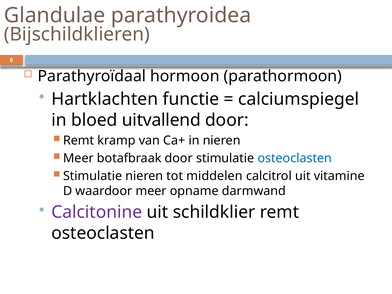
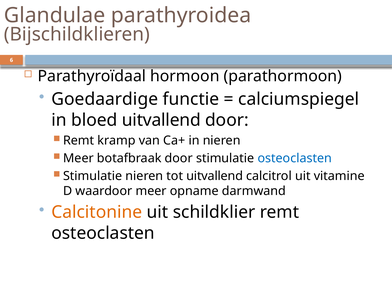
Hartklachten: Hartklachten -> Goedaardige (105, 99)
tot middelen: middelen -> uitvallend (215, 176)
Calcitonine colour: purple -> orange (97, 212)
